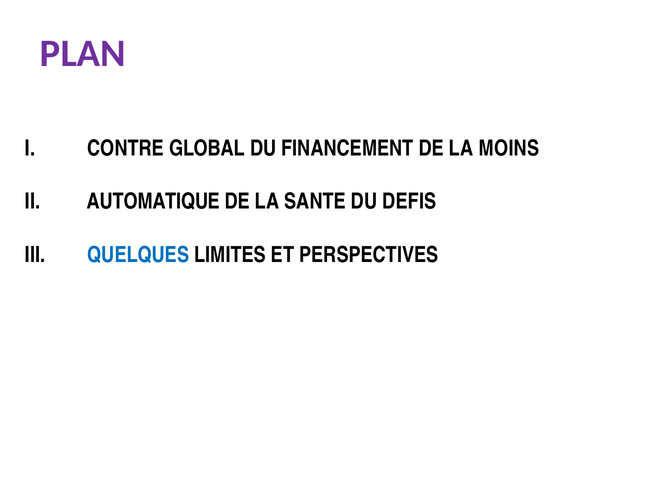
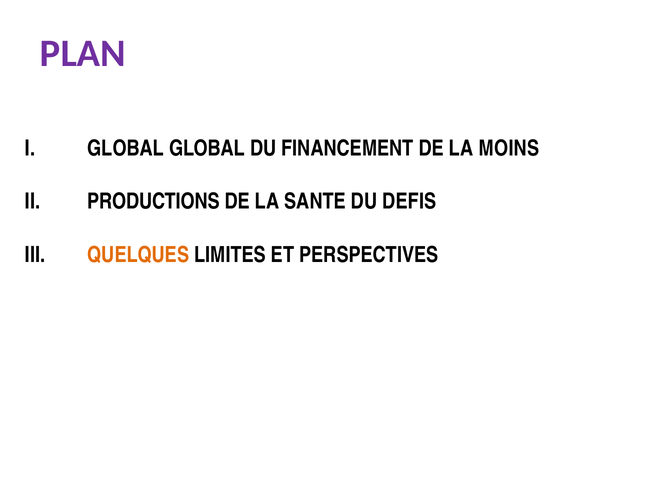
CONTRE: CONTRE -> GLOBAL (126, 148)
AUTOMATIQUE: AUTOMATIQUE -> PRODUCTIONS (154, 201)
QUELQUES colour: blue -> orange (138, 255)
